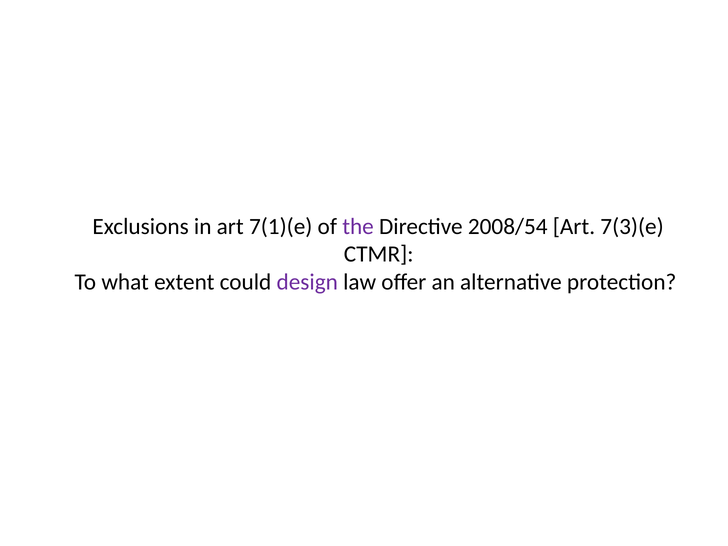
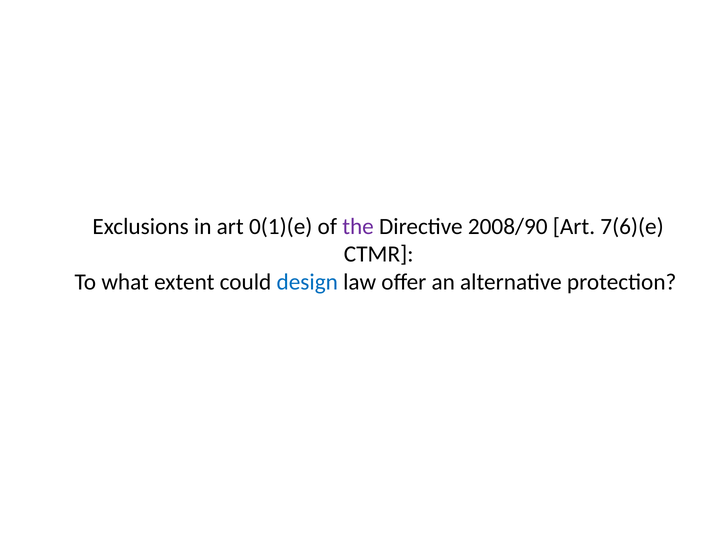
7(1)(e: 7(1)(e -> 0(1)(e (281, 226)
2008/54: 2008/54 -> 2008/90 (508, 226)
7(3)(e: 7(3)(e -> 7(6)(e (632, 226)
design colour: purple -> blue (307, 282)
